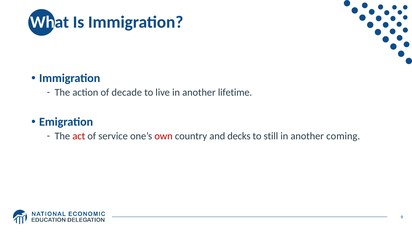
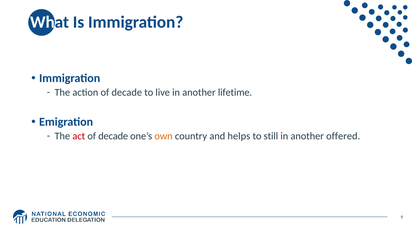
service: service -> decade (113, 136)
own colour: red -> orange (164, 136)
decks: decks -> helps (239, 136)
coming: coming -> offered (343, 136)
